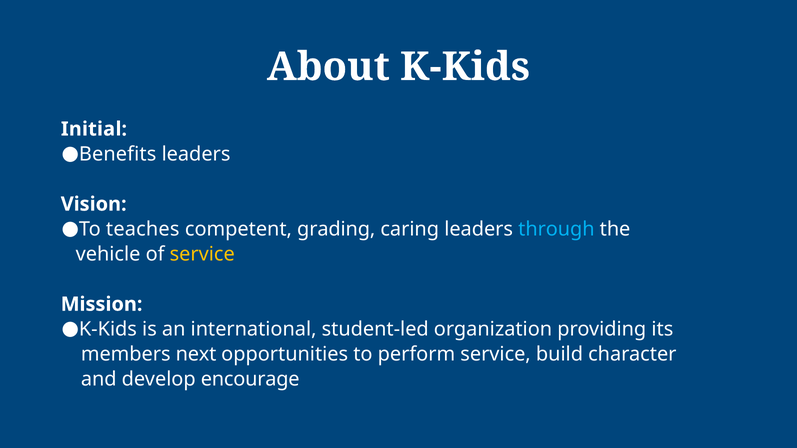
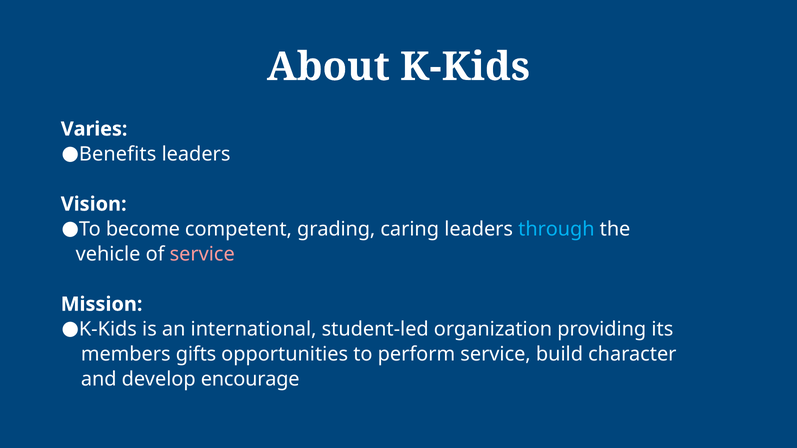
Initial: Initial -> Varies (94, 129)
teaches: teaches -> become (143, 229)
service colour: yellow -> pink (202, 254)
next: next -> gifts (196, 354)
